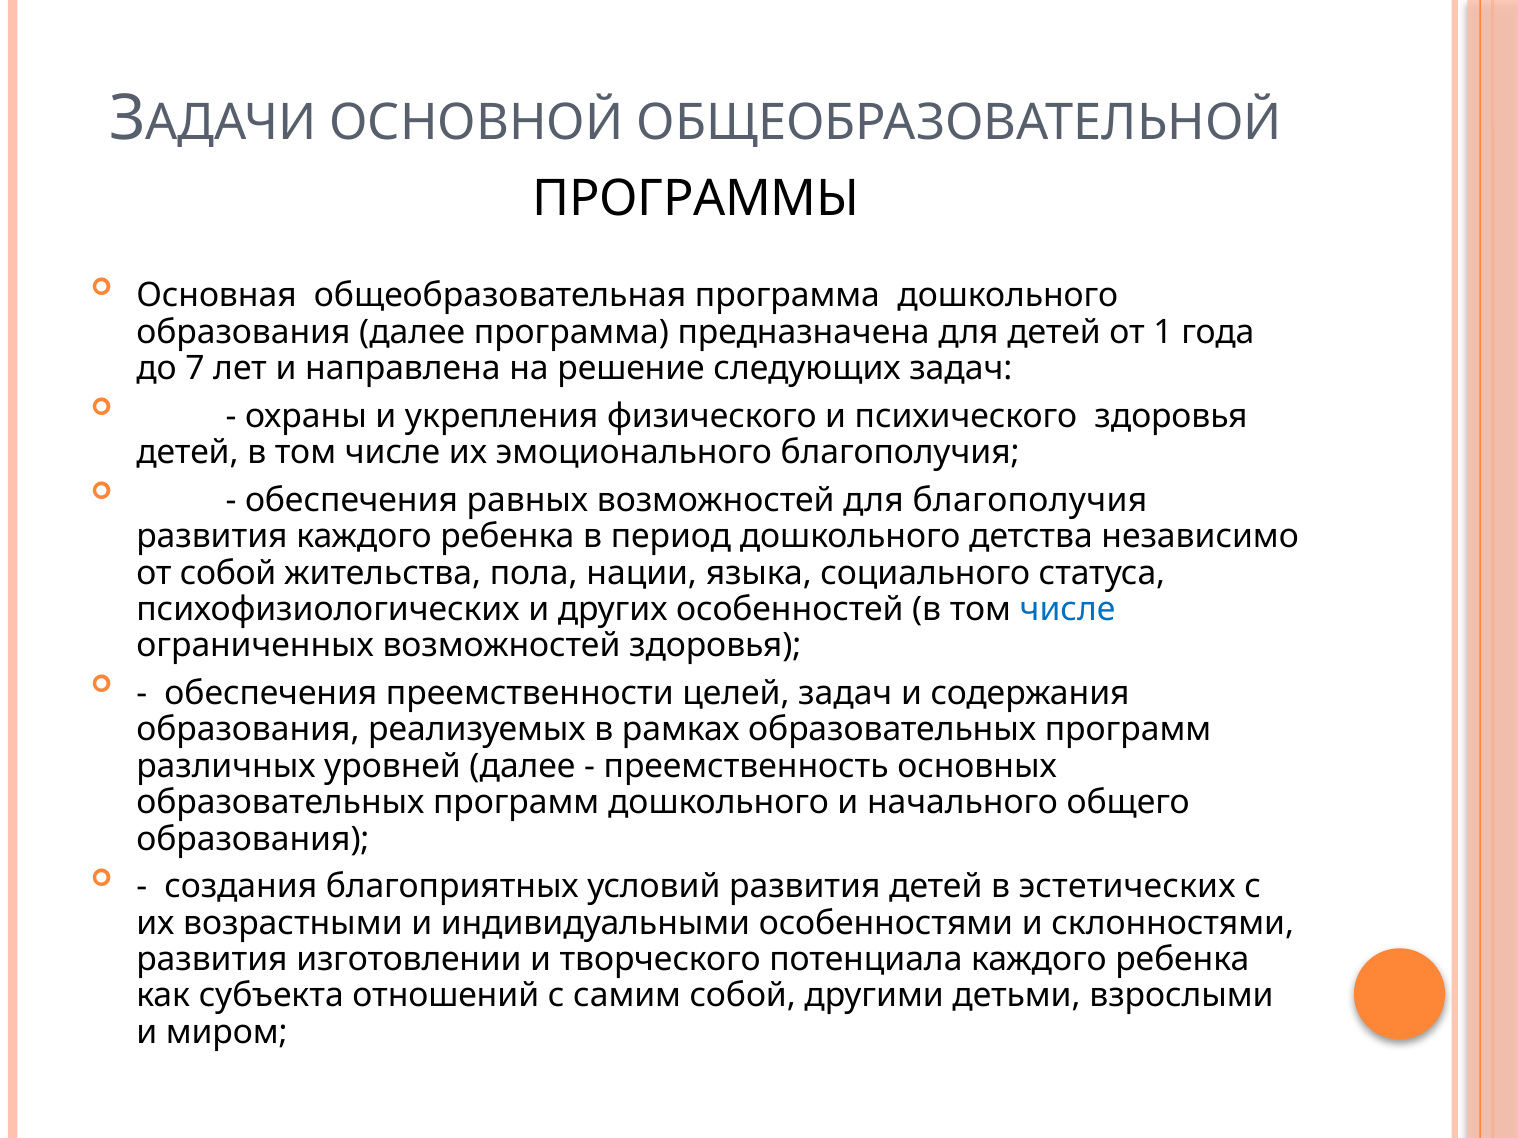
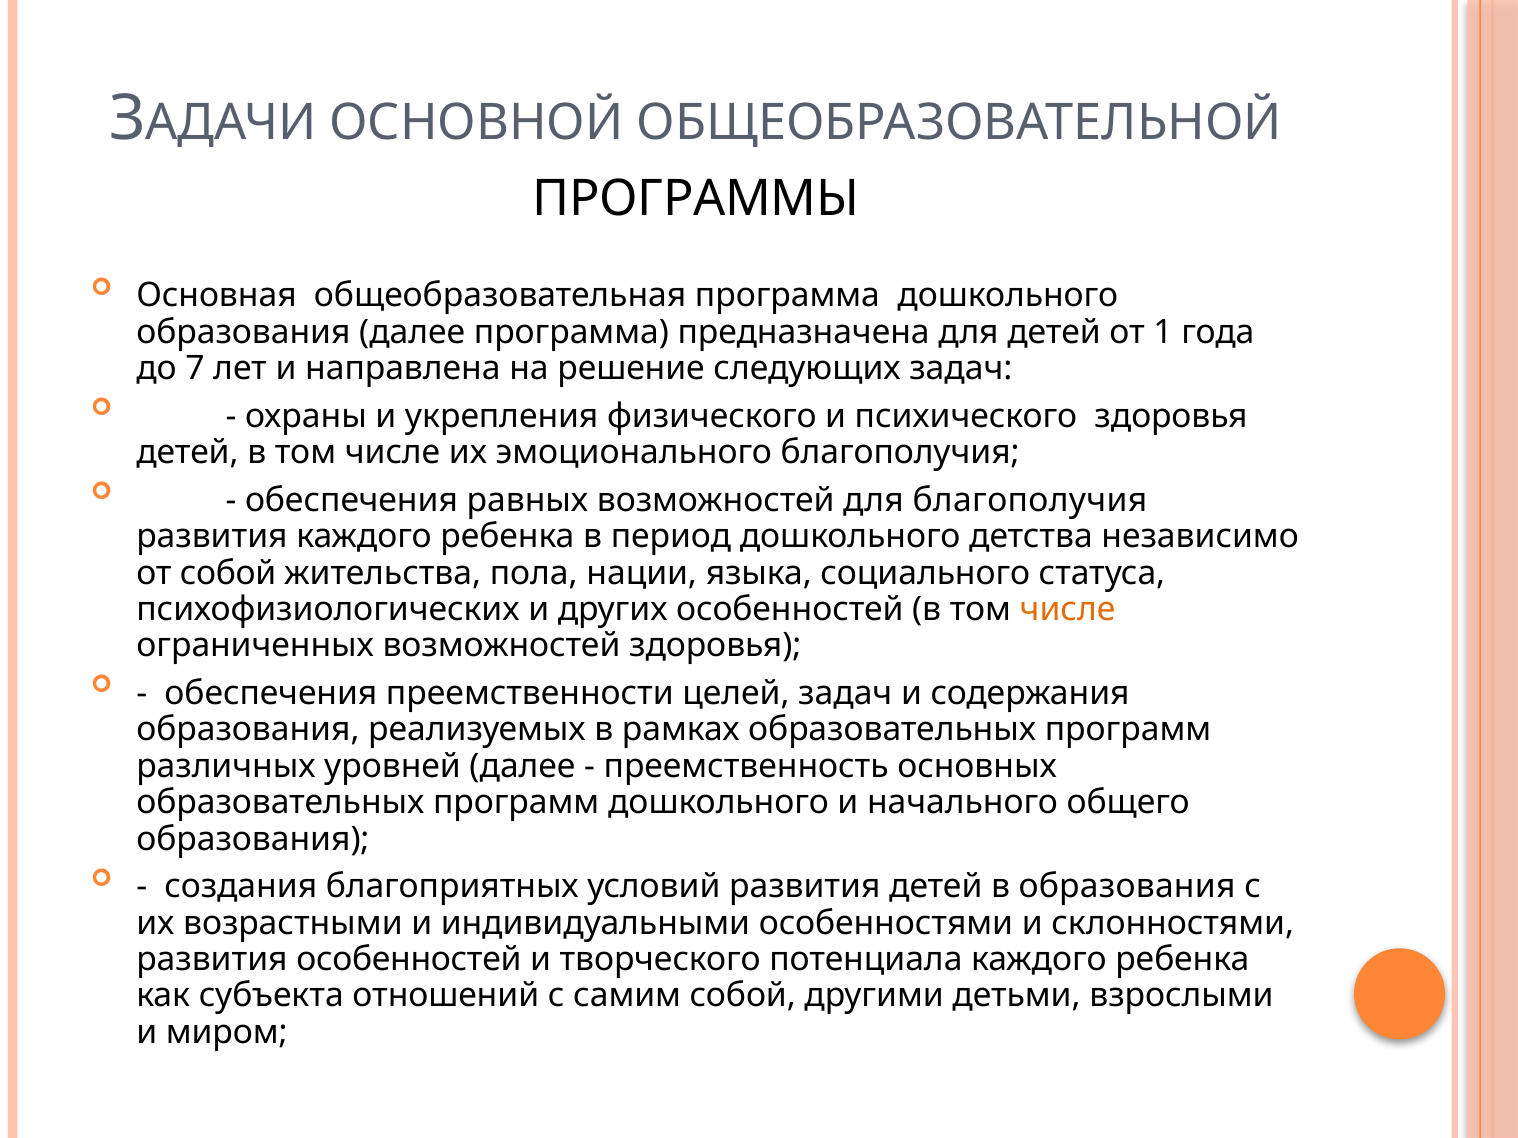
числе colour: blue -> orange (1068, 610)
в эстетических: эстетических -> образования (1127, 887)
развития изготовлении: изготовлении -> особенностей (409, 960)
